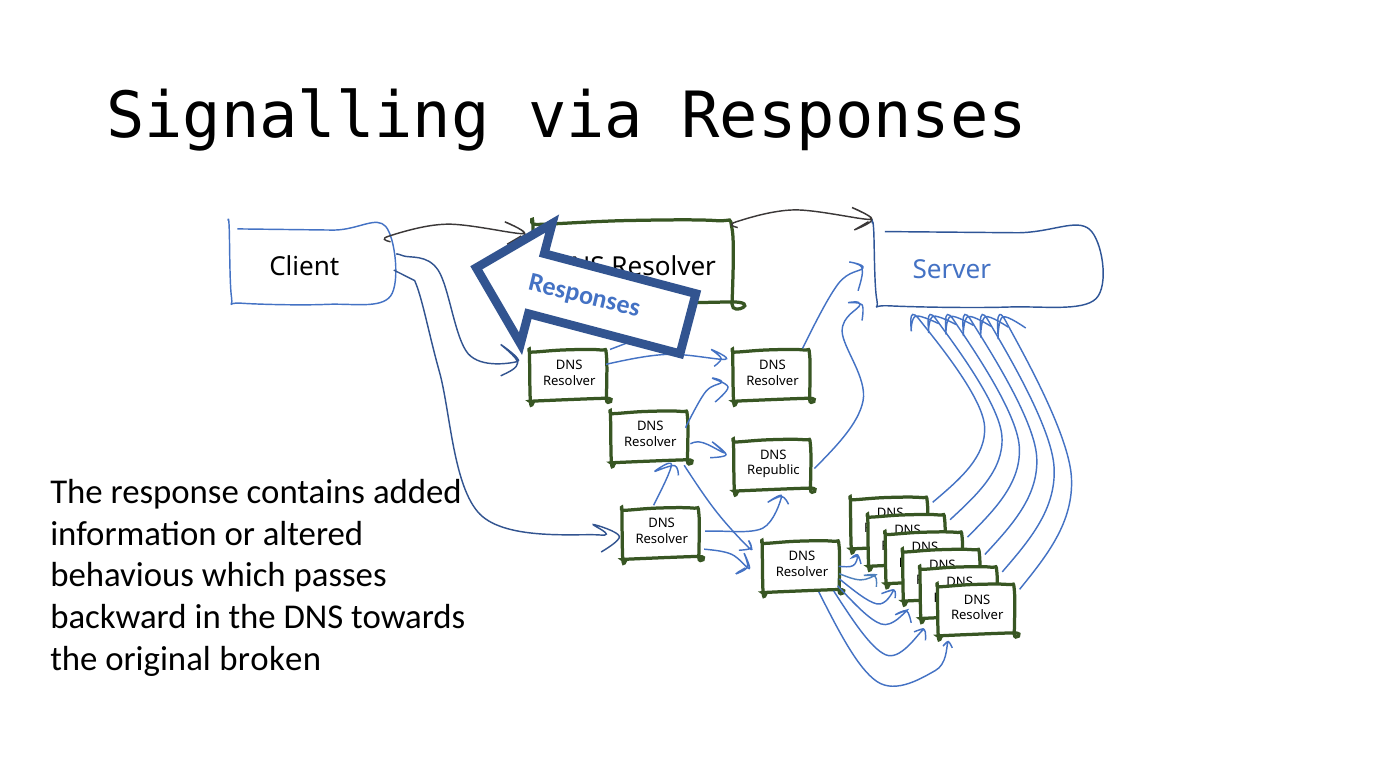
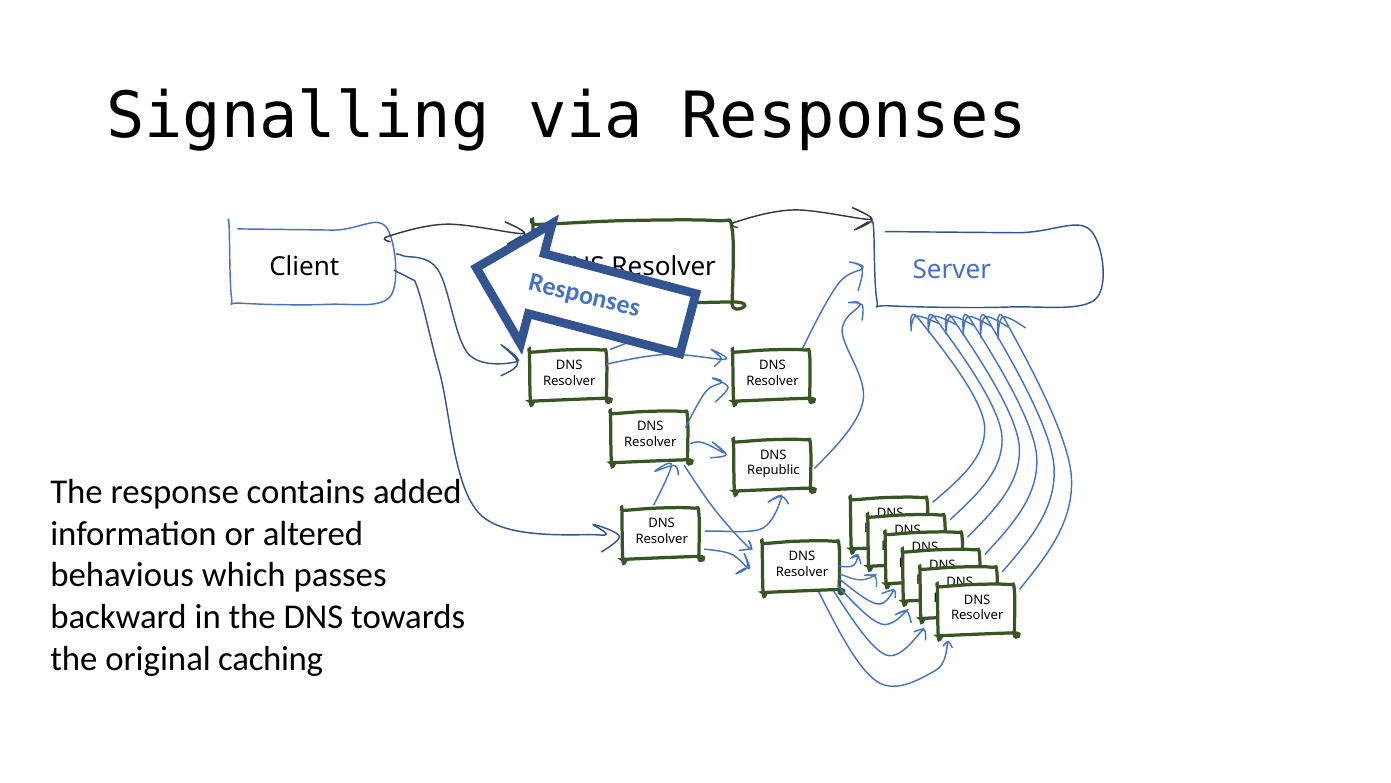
broken: broken -> caching (271, 658)
